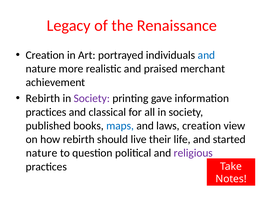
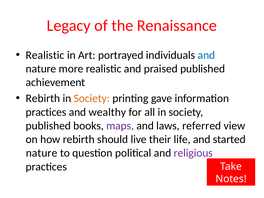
Creation: Creation -> Realistic (45, 55)
praised merchant: merchant -> published (203, 69)
Society colour: purple -> orange (92, 98)
classical: classical -> wealthy (107, 112)
maps colour: blue -> purple (120, 126)
laws creation: creation -> referred (202, 126)
